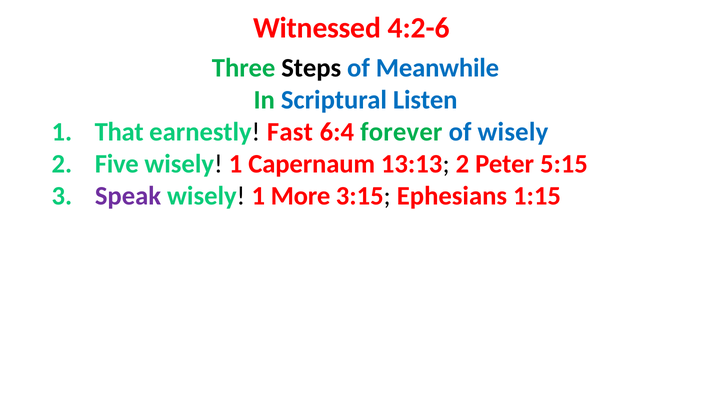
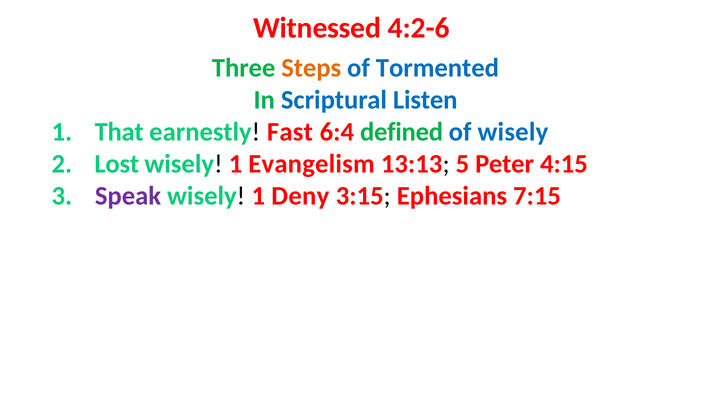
Steps colour: black -> orange (311, 68)
Meanwhile: Meanwhile -> Tormented (437, 68)
forever: forever -> defined (402, 132)
Five: Five -> Lost (117, 164)
Capernaum: Capernaum -> Evangelism (312, 164)
13:13 2: 2 -> 5 (462, 164)
5:15: 5:15 -> 4:15 (564, 164)
More: More -> Deny (300, 196)
1:15: 1:15 -> 7:15 (537, 196)
